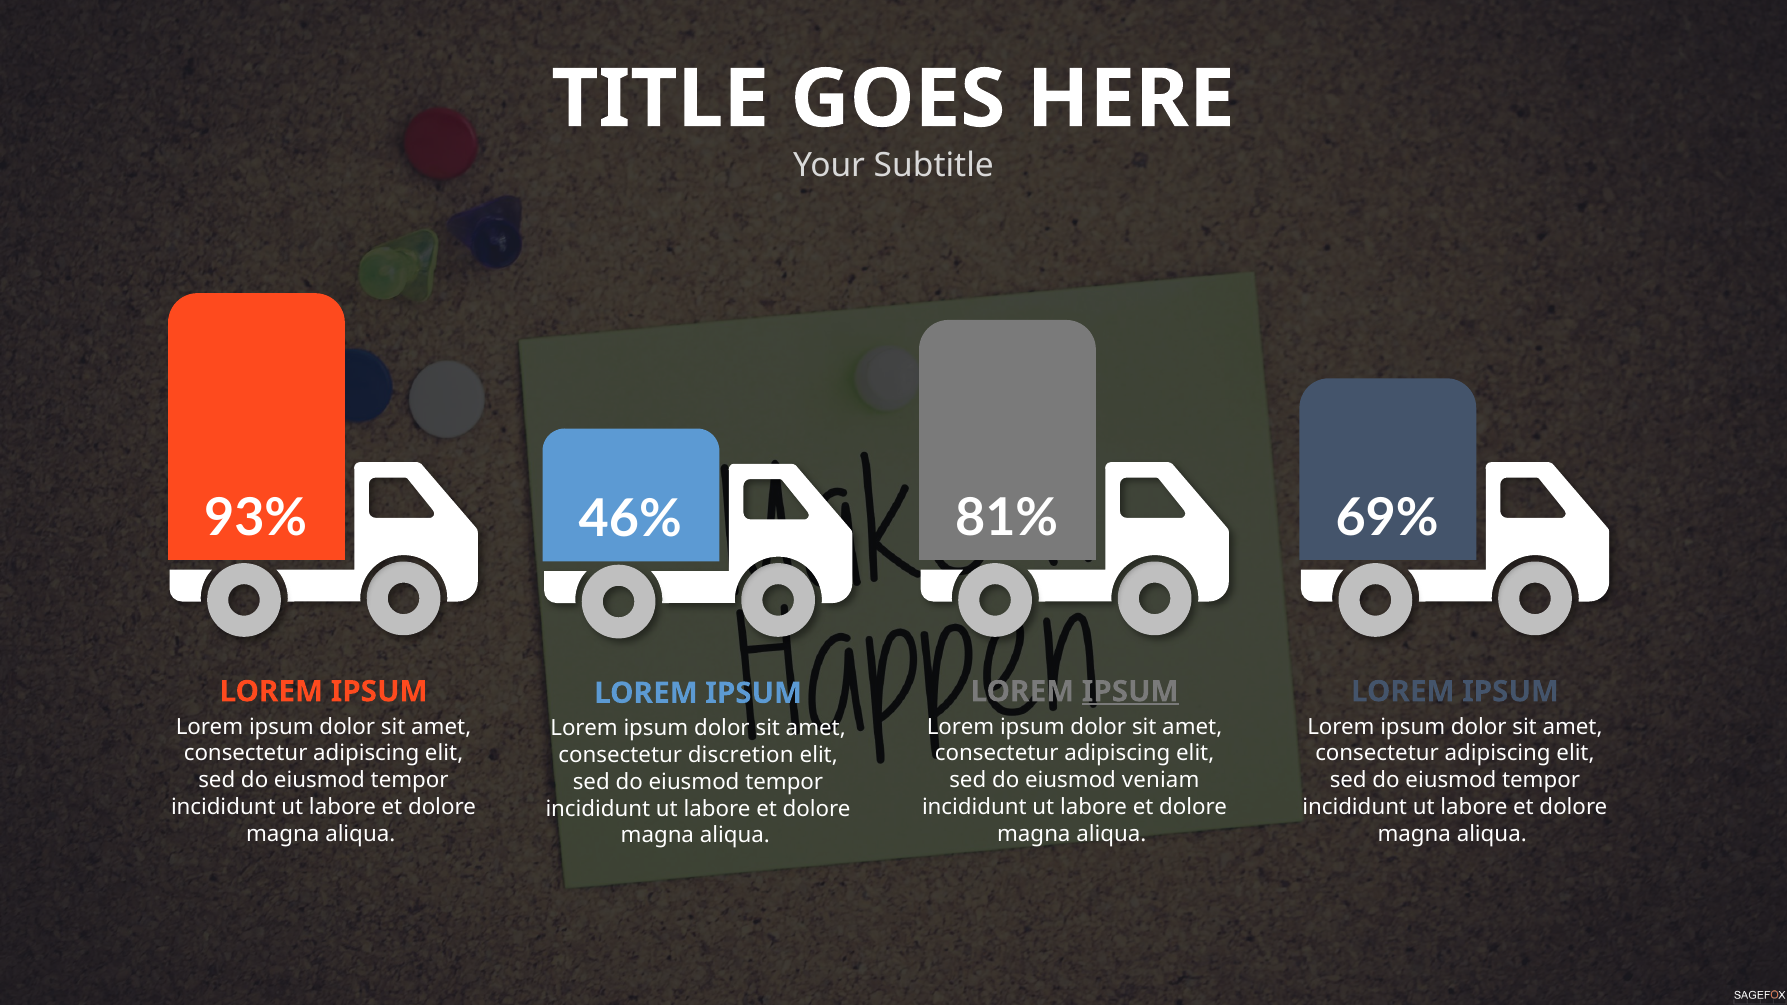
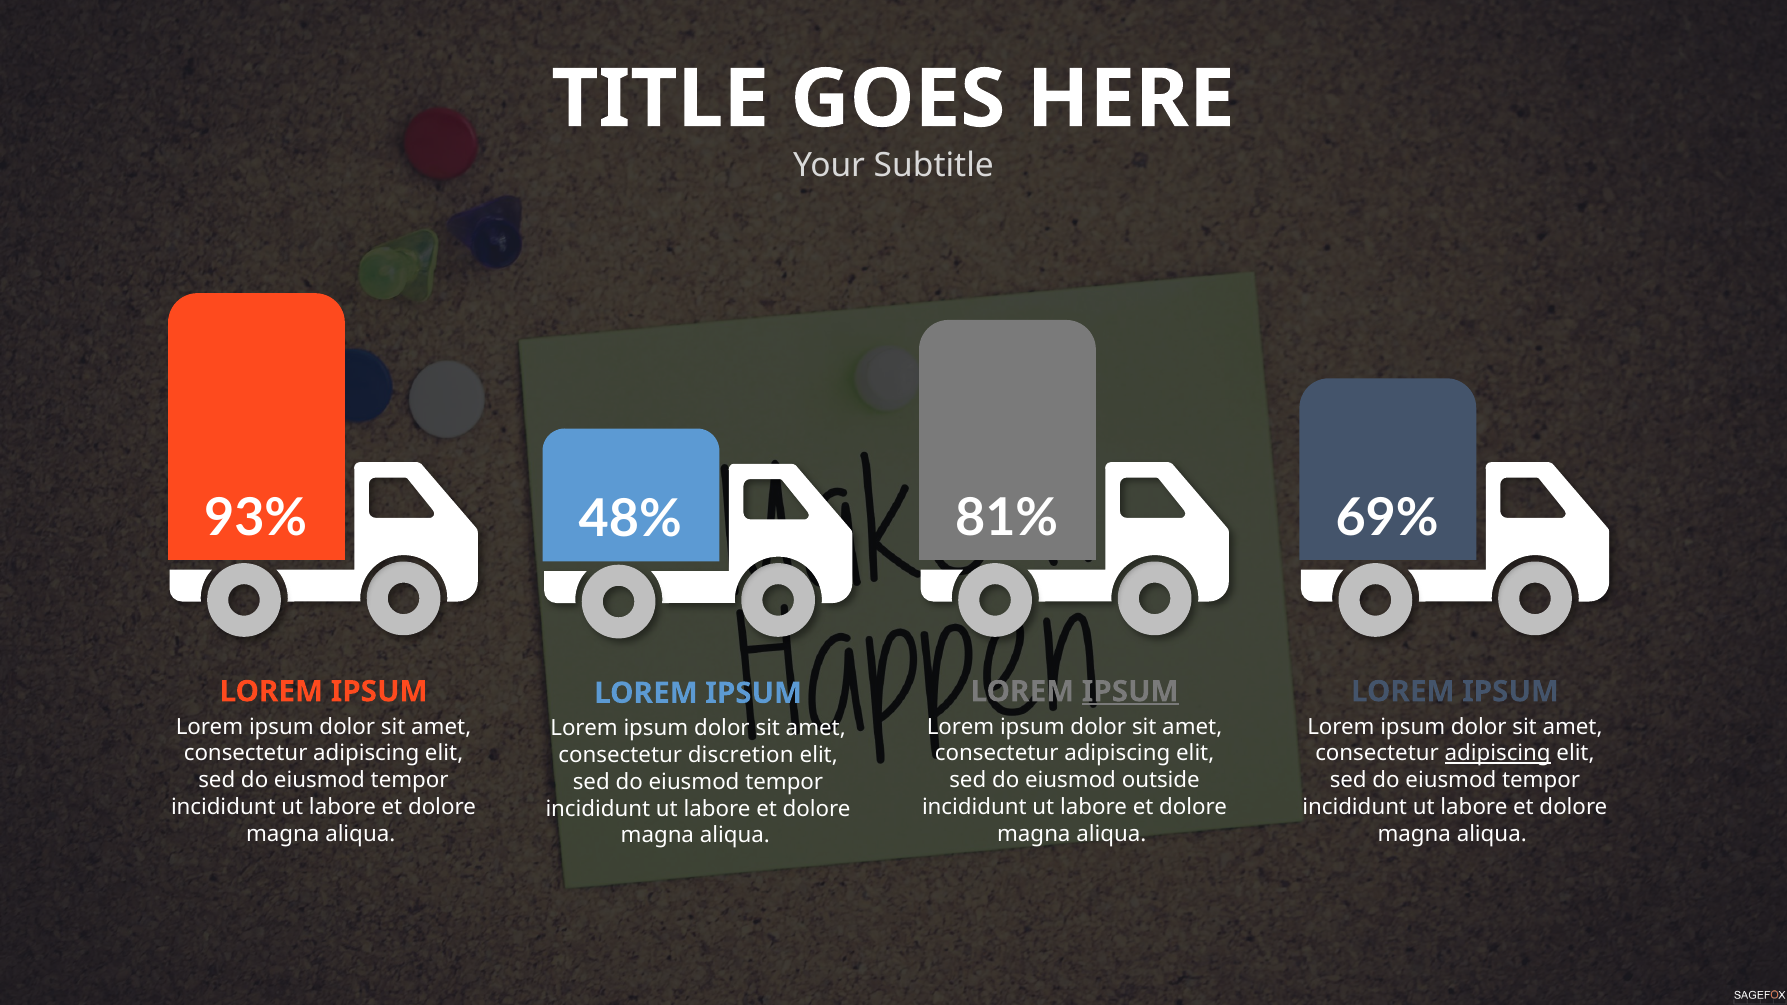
46%: 46% -> 48% (630, 520)
adipiscing underline: none -> present (1498, 754)
veniam: veniam -> outside (1161, 780)
